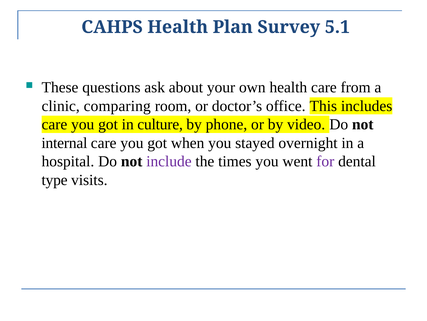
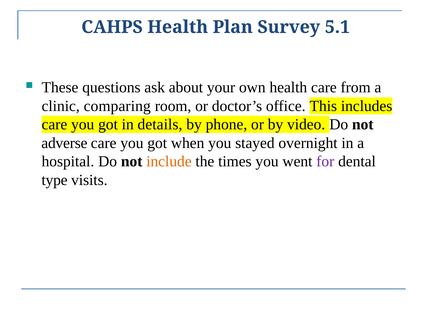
culture: culture -> details (160, 124)
internal: internal -> adverse (64, 143)
include colour: purple -> orange (169, 161)
